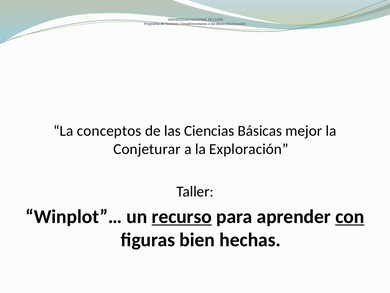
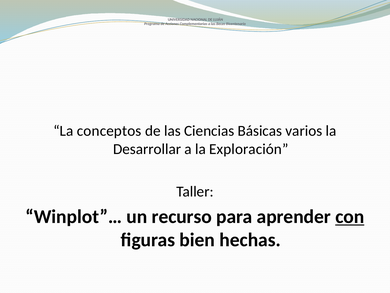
mejor: mejor -> varios (304, 131)
Conjeturar: Conjeturar -> Desarrollar (147, 149)
recurso underline: present -> none (182, 216)
